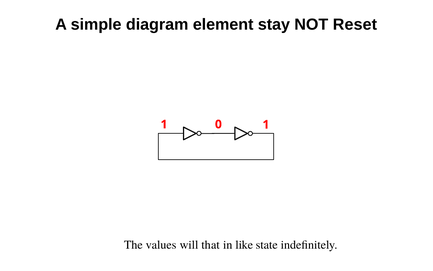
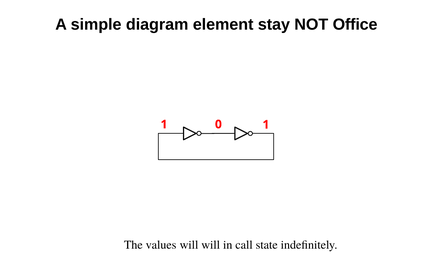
Reset: Reset -> Office (355, 25)
will that: that -> will (211, 244)
like: like -> call (244, 244)
